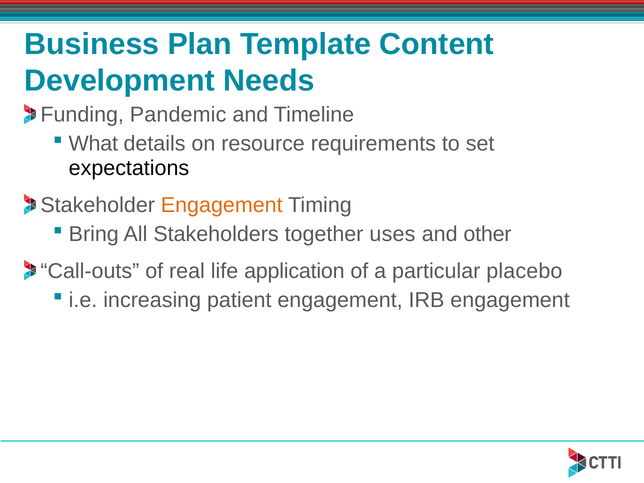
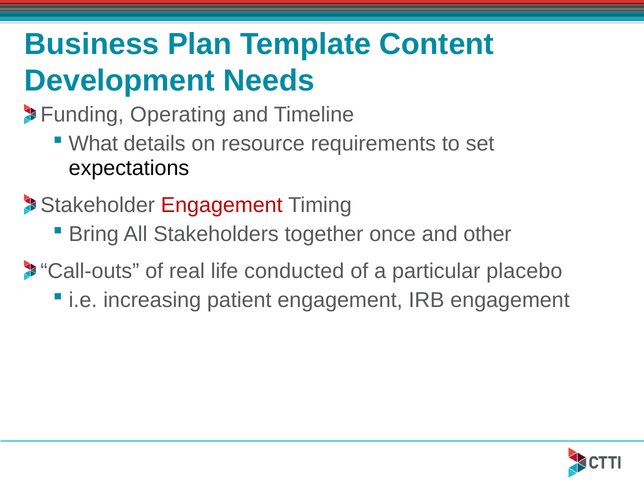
Pandemic: Pandemic -> Operating (178, 115)
Engagement colour: orange -> red (222, 205)
uses: uses -> once (393, 234)
application: application -> conducted (294, 271)
